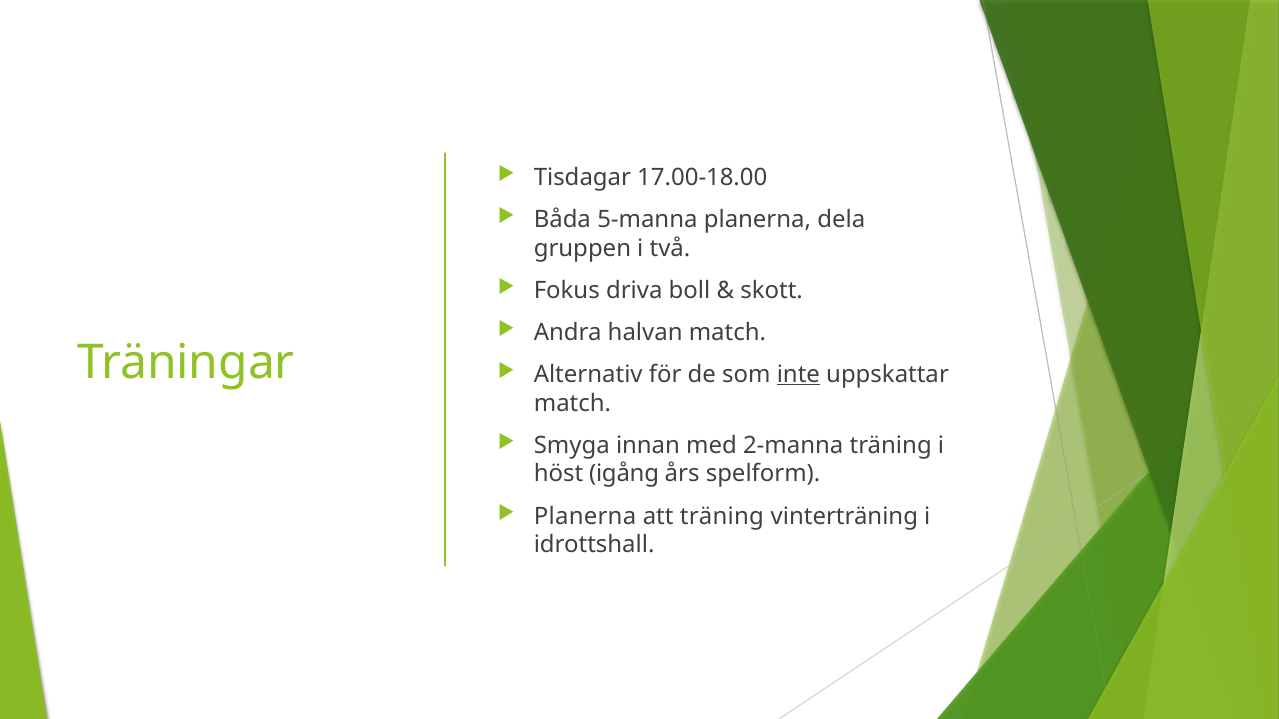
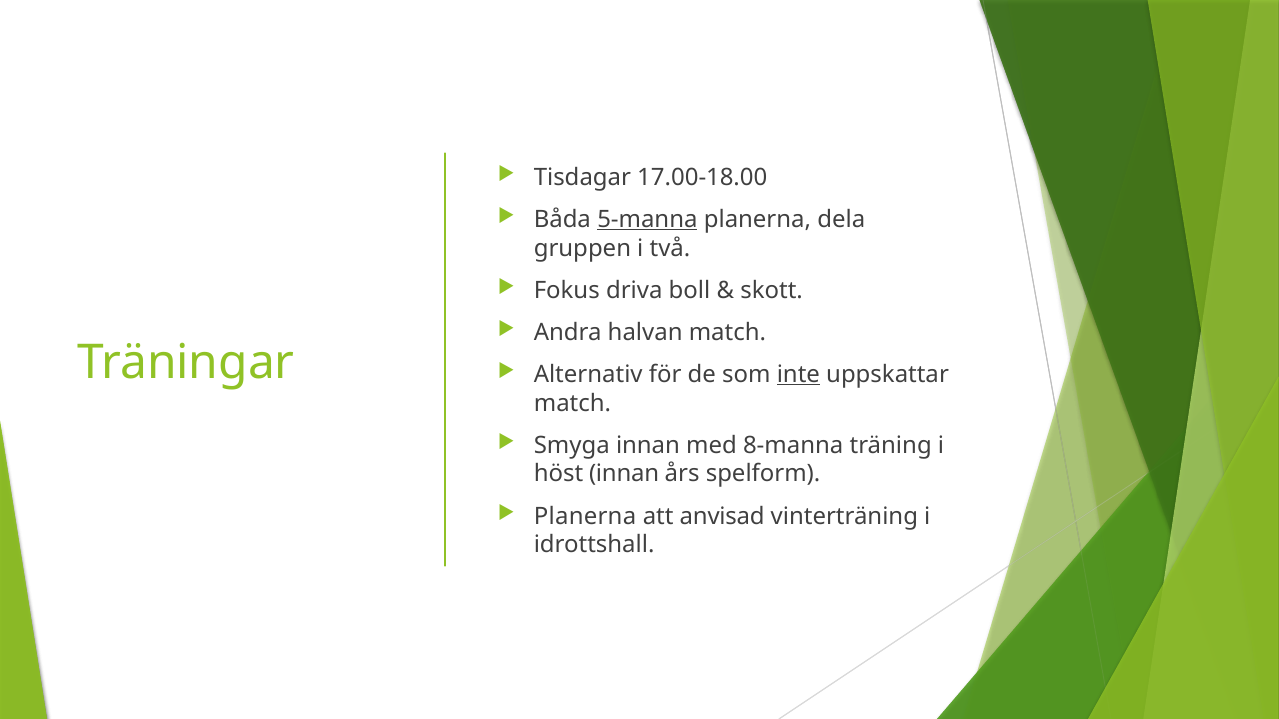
5-manna underline: none -> present (647, 220)
2-manna: 2-manna -> 8-manna (793, 446)
höst igång: igång -> innan (624, 474)
att träning: träning -> anvisad (722, 516)
